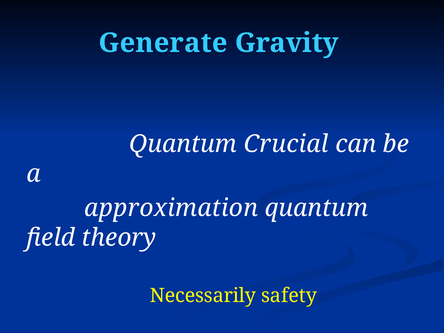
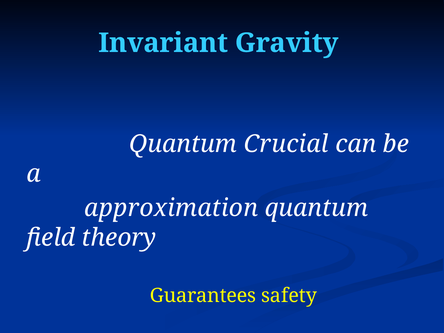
Generate: Generate -> Invariant (163, 43)
Necessarily: Necessarily -> Guarantees (203, 296)
